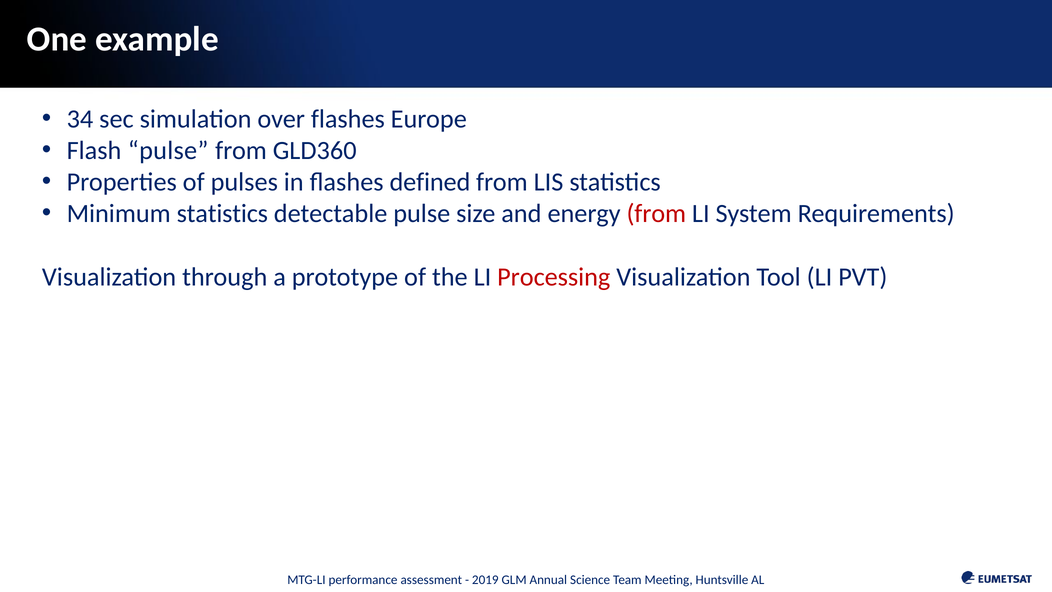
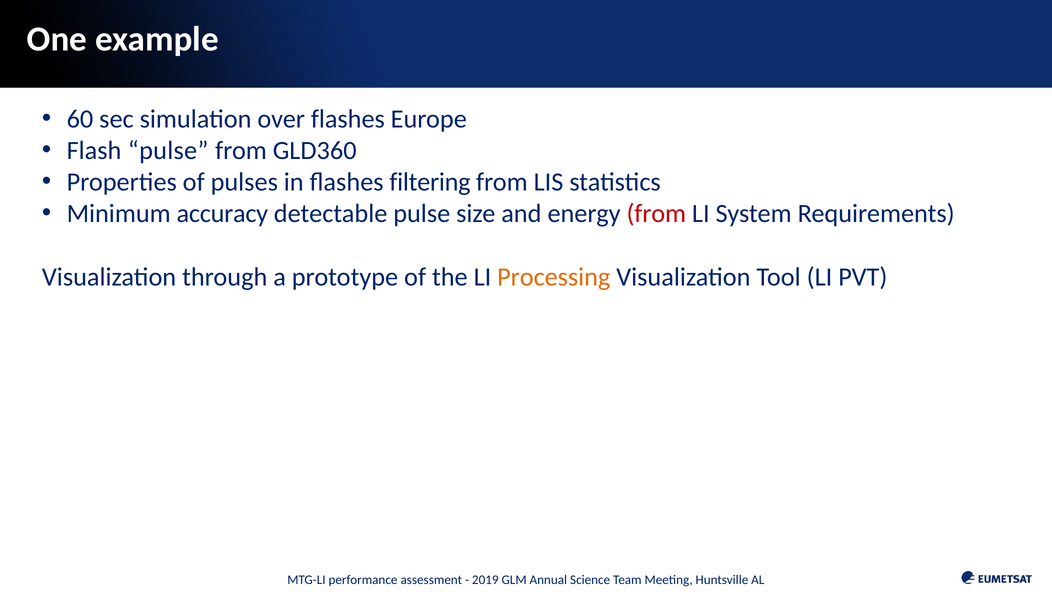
34: 34 -> 60 (80, 119)
defined: defined -> filtering (430, 182)
Minimum statistics: statistics -> accuracy (222, 214)
Processing colour: red -> orange (554, 277)
